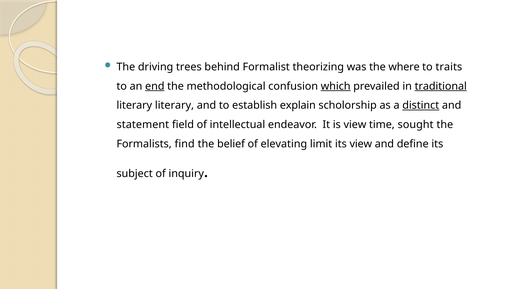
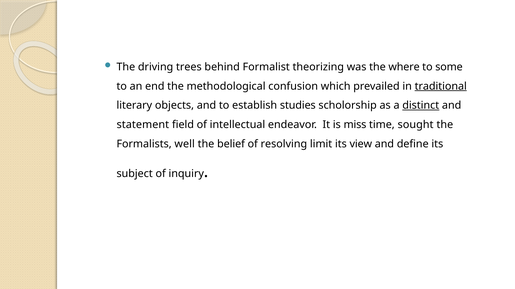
traits: traits -> some (449, 67)
end underline: present -> none (155, 86)
which underline: present -> none (336, 86)
literary literary: literary -> objects (174, 106)
explain: explain -> studies (298, 106)
is view: view -> miss (355, 125)
find: find -> well (185, 144)
elevating: elevating -> resolving (284, 144)
